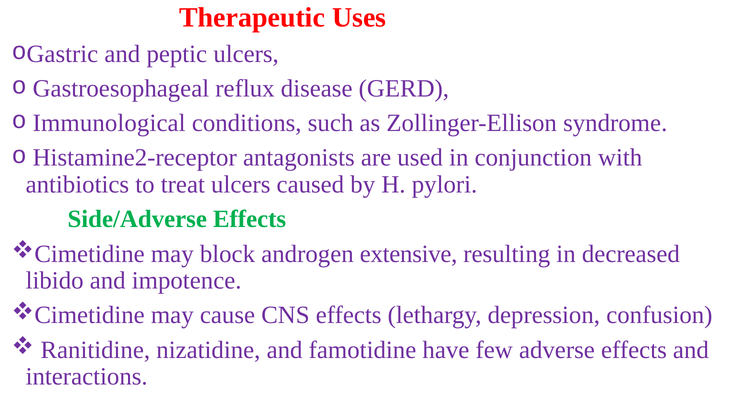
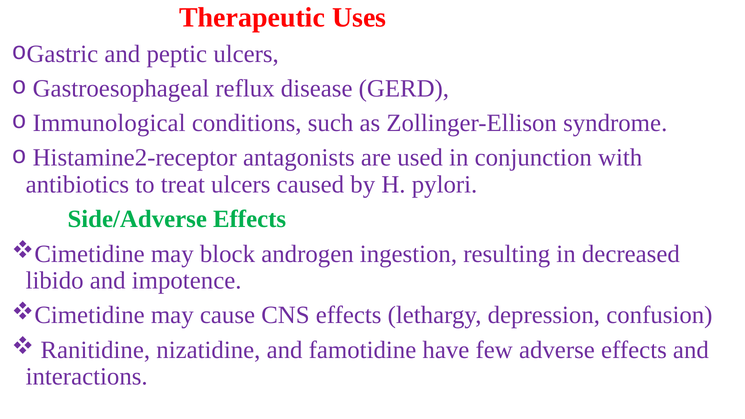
extensive: extensive -> ingestion (408, 254)
